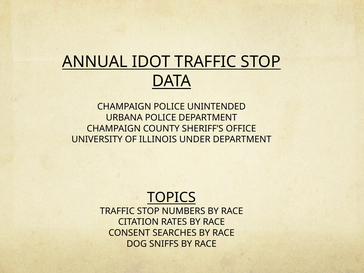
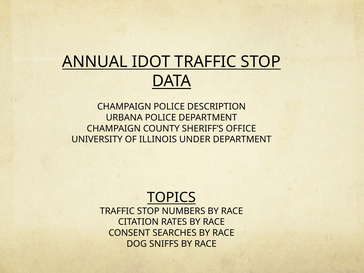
UNINTENDED: UNINTENDED -> DESCRIPTION (216, 107)
